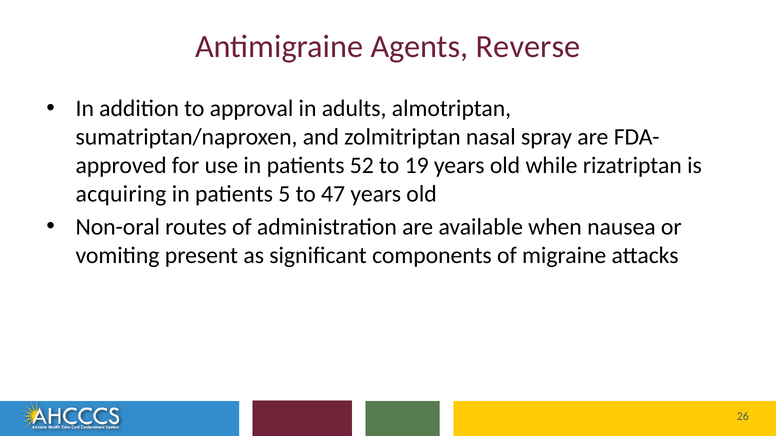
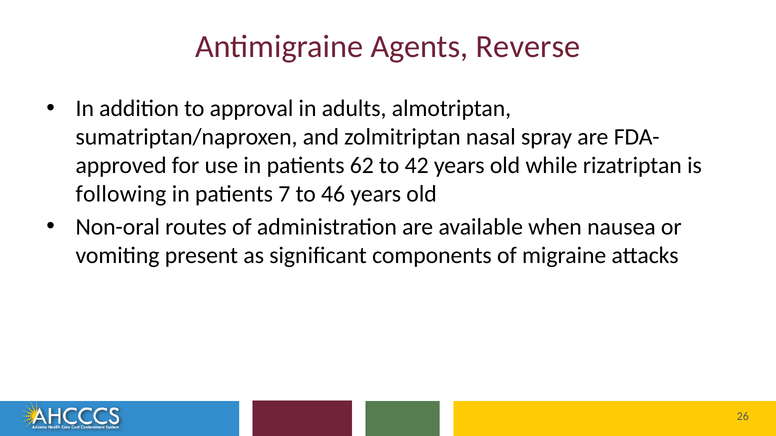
52: 52 -> 62 (362, 165)
19: 19 -> 42 (417, 165)
acquiring: acquiring -> following (121, 194)
5: 5 -> 7 (284, 194)
47: 47 -> 46 (333, 194)
